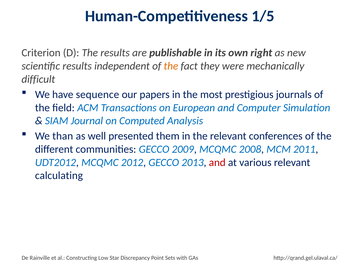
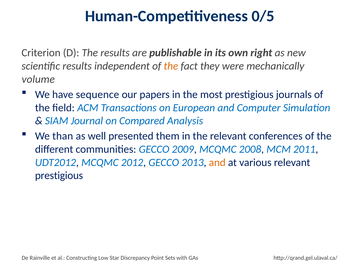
1/5: 1/5 -> 0/5 (263, 16)
difficult: difficult -> volume (38, 79)
Computed: Computed -> Compared (142, 121)
and colour: red -> orange (217, 163)
calculating: calculating -> prestigious (59, 176)
